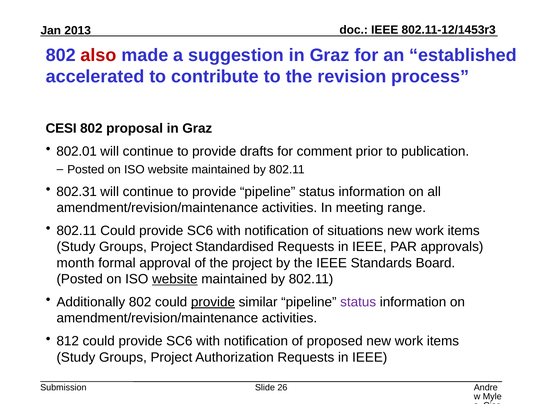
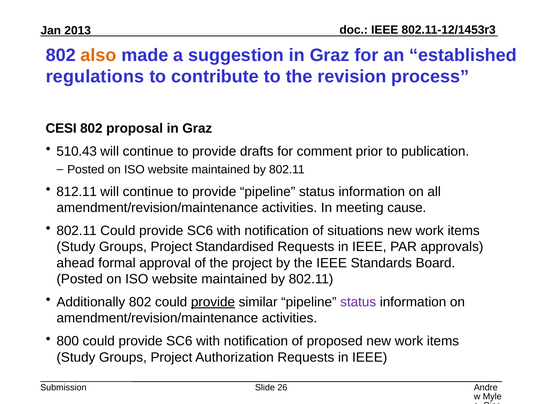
also colour: red -> orange (99, 55)
accelerated: accelerated -> regulations (95, 77)
802.01: 802.01 -> 510.43 (77, 151)
802.31: 802.31 -> 812.11 (77, 191)
range: range -> cause (407, 207)
month: month -> ahead (75, 263)
website underline: present -> none (175, 279)
812: 812 -> 800 (68, 341)
